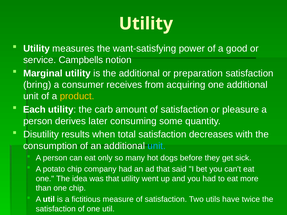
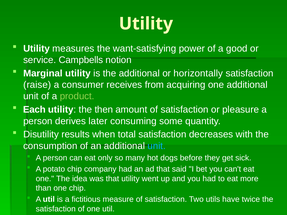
preparation: preparation -> horizontally (198, 73)
bring: bring -> raise (37, 85)
product colour: yellow -> light green (77, 96)
carb: carb -> then (104, 110)
